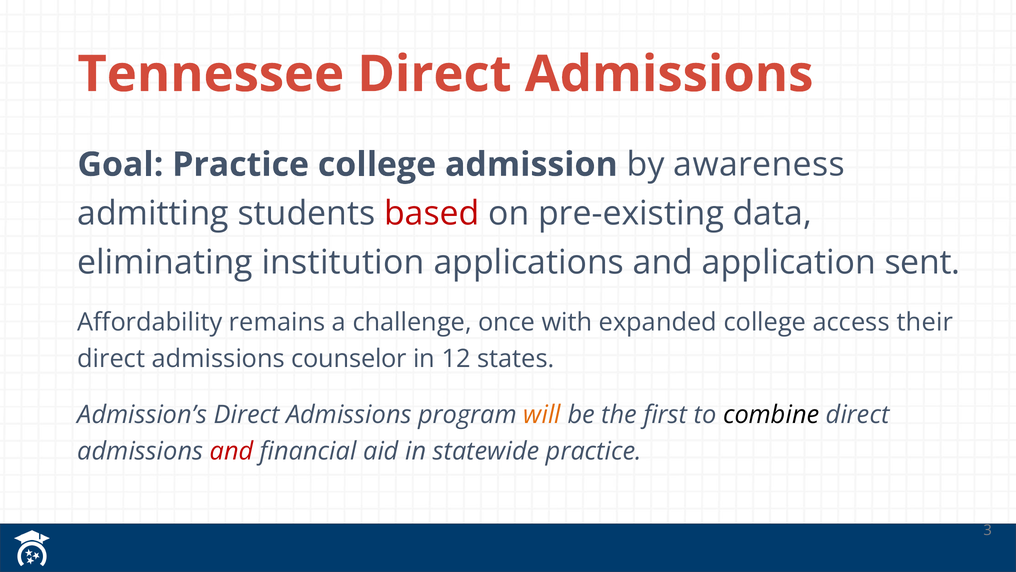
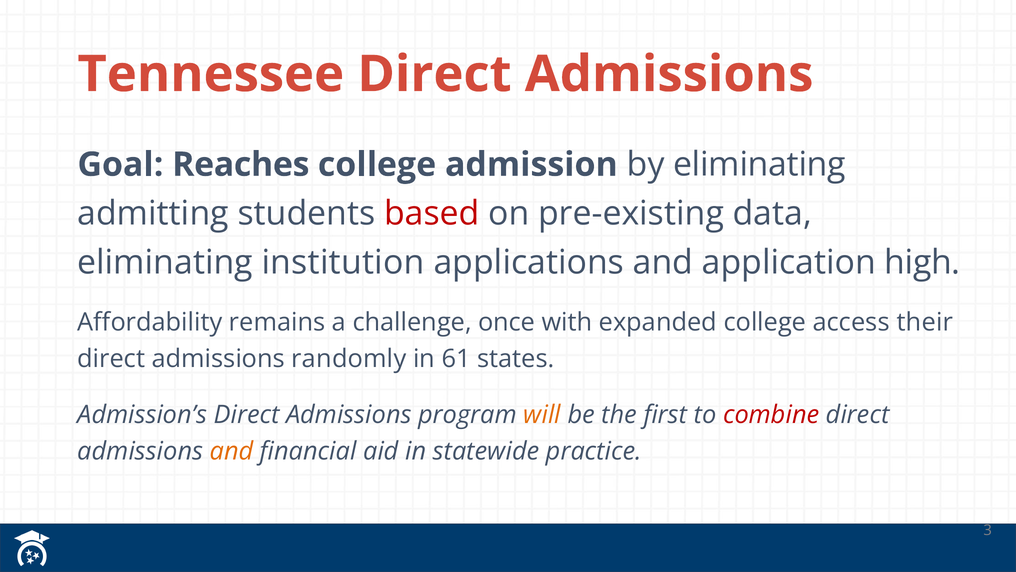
Goal Practice: Practice -> Reaches (241, 164)
by awareness: awareness -> eliminating (759, 164)
sent: sent -> high (922, 262)
counselor: counselor -> randomly (349, 359)
12: 12 -> 61 (456, 359)
combine colour: black -> red (771, 414)
and colour: red -> orange (232, 451)
